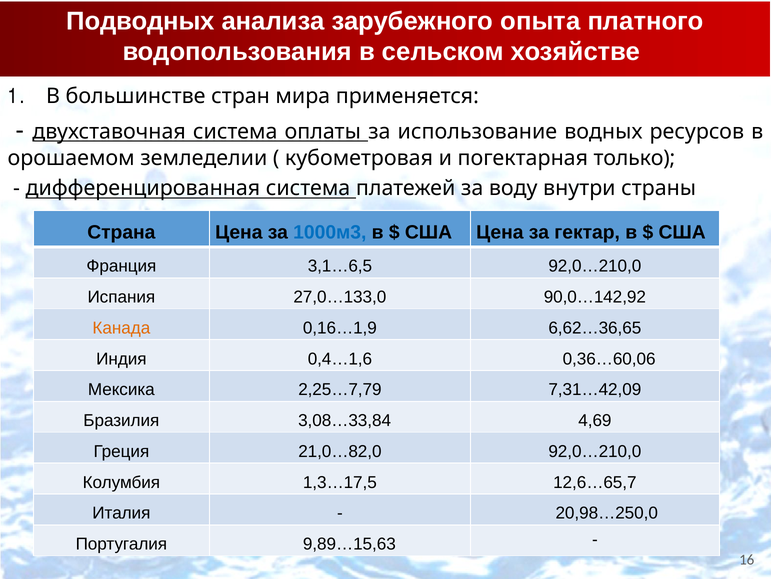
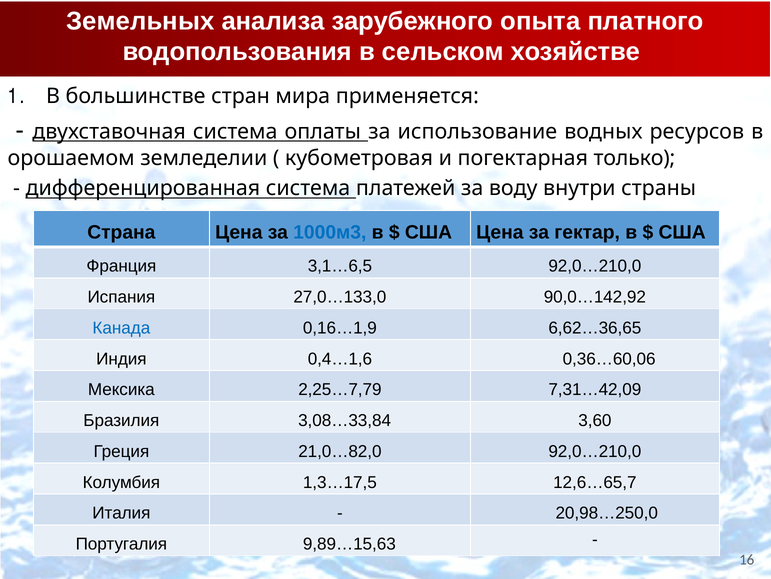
Подводных: Подводных -> Земельных (140, 21)
Канада colour: orange -> blue (121, 328)
4,69: 4,69 -> 3,60 (595, 420)
